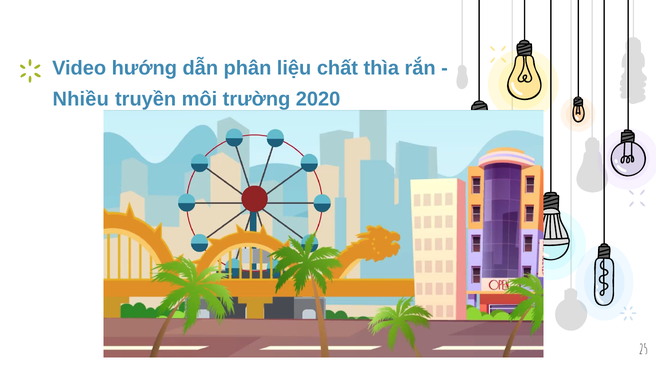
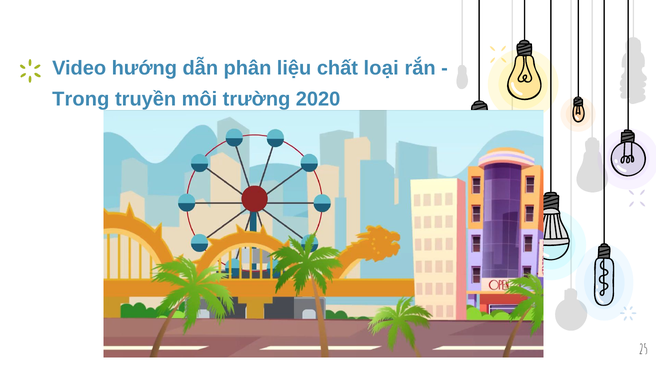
thìa: thìa -> loại (381, 68)
Nhiều: Nhiều -> Trong (81, 99)
